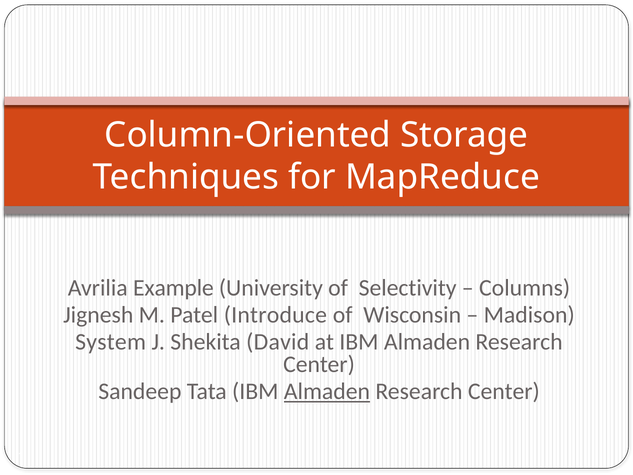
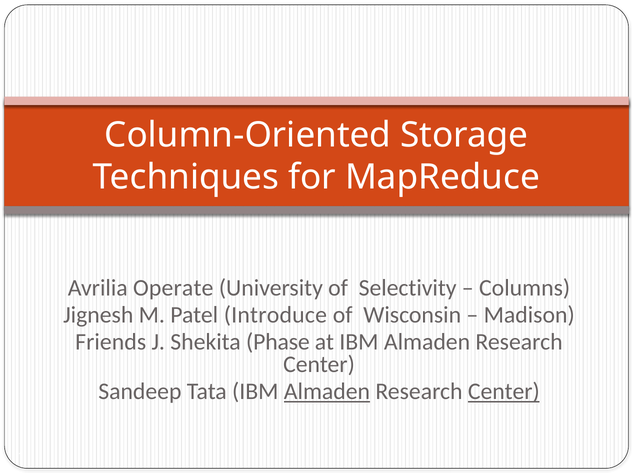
Example: Example -> Operate (173, 288)
System: System -> Friends (111, 342)
David: David -> Phase (278, 342)
Center underline: none -> present (504, 391)
